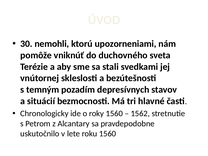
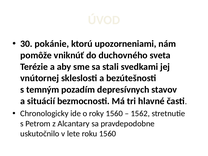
nemohli: nemohli -> pokánie (52, 44)
